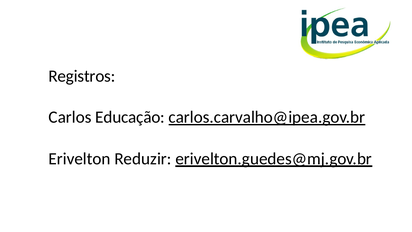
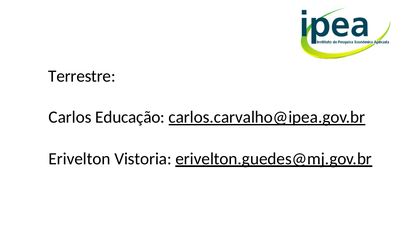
Registros: Registros -> Terrestre (82, 76)
Reduzir: Reduzir -> Vistoria (143, 159)
